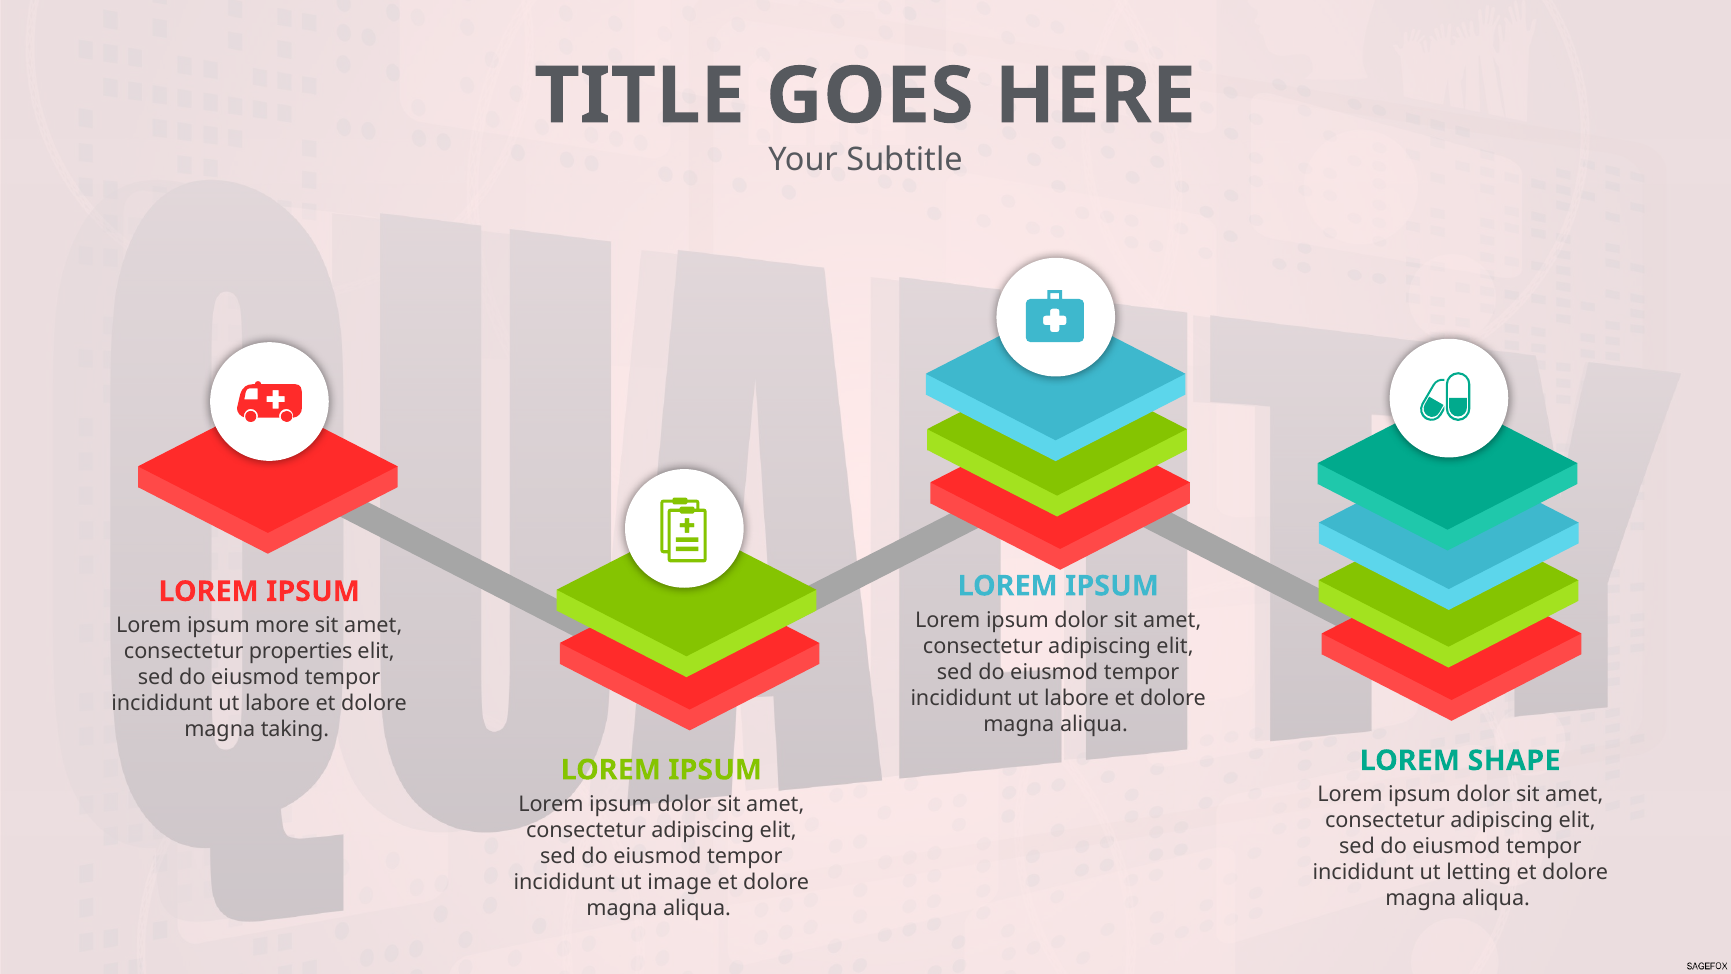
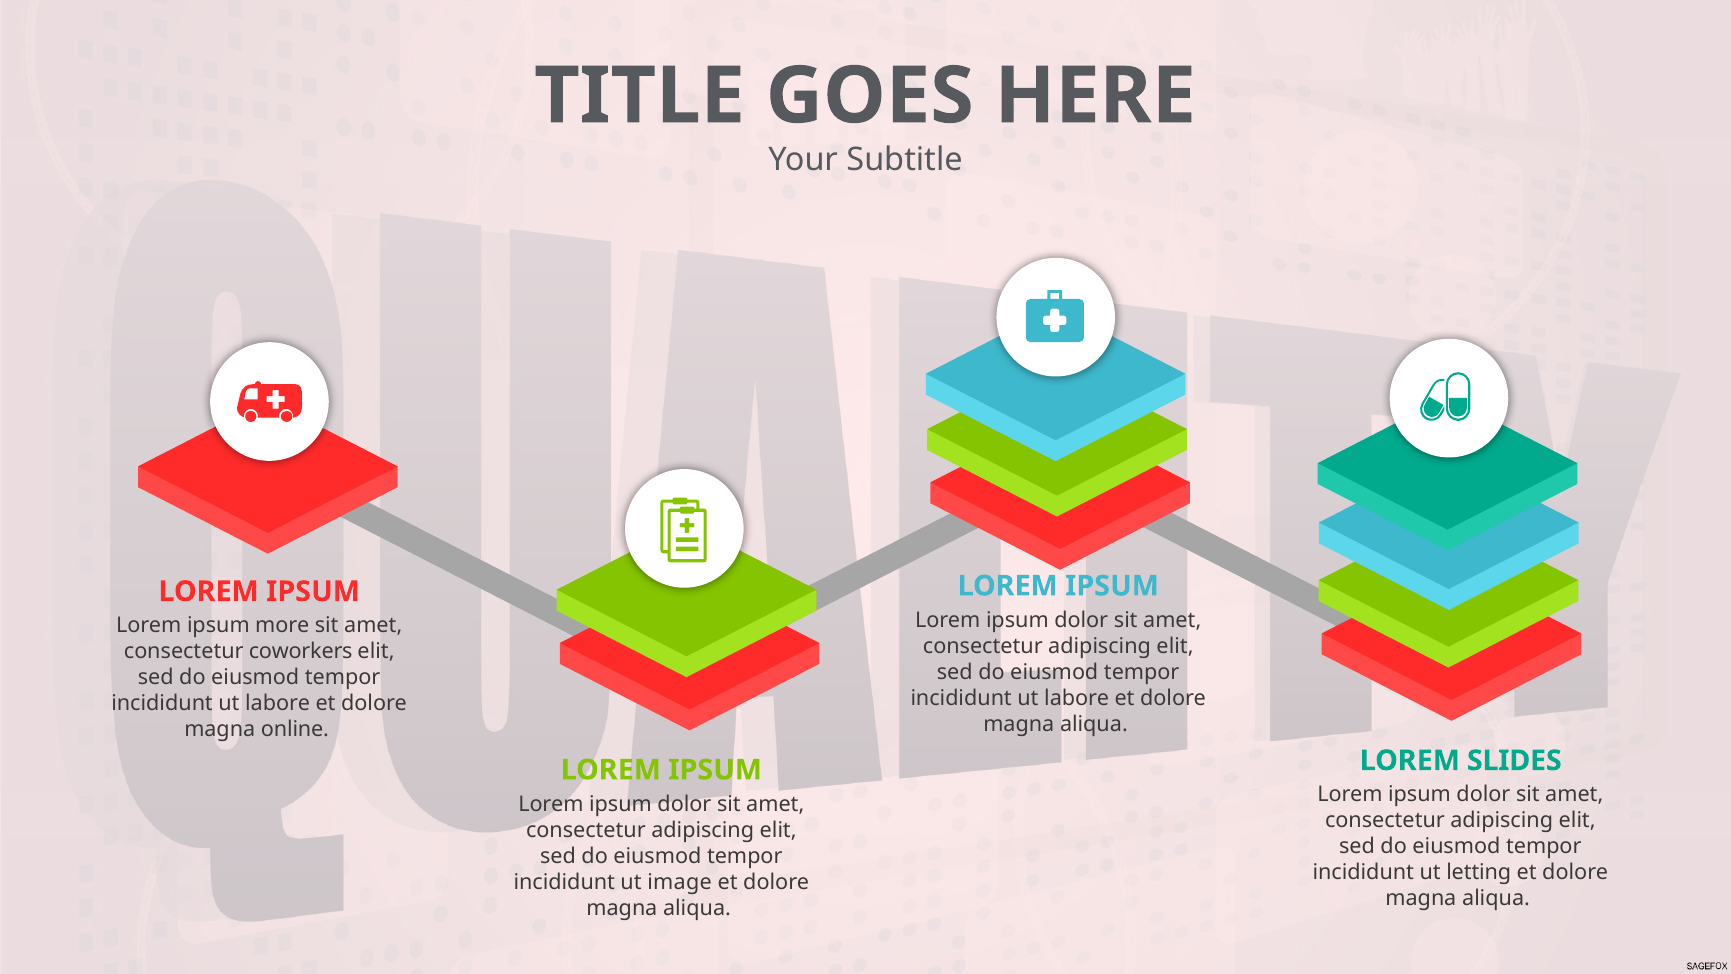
properties: properties -> coworkers (301, 651)
taking: taking -> online (295, 729)
SHAPE: SHAPE -> SLIDES (1514, 760)
